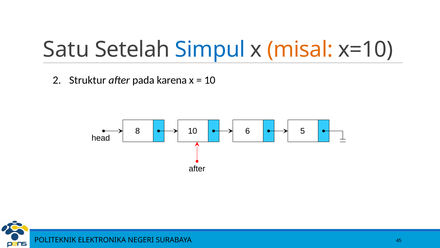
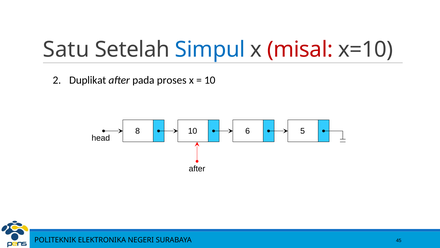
misal colour: orange -> red (300, 49)
Struktur: Struktur -> Duplikat (88, 80)
karena: karena -> proses (172, 80)
